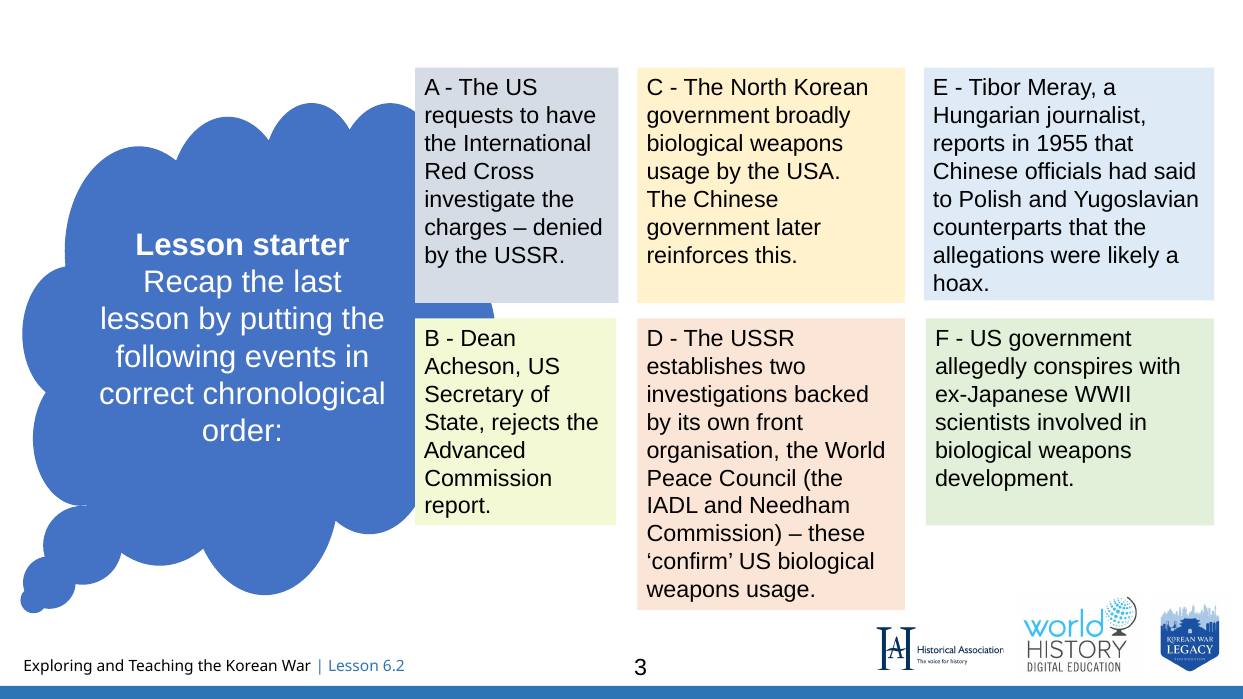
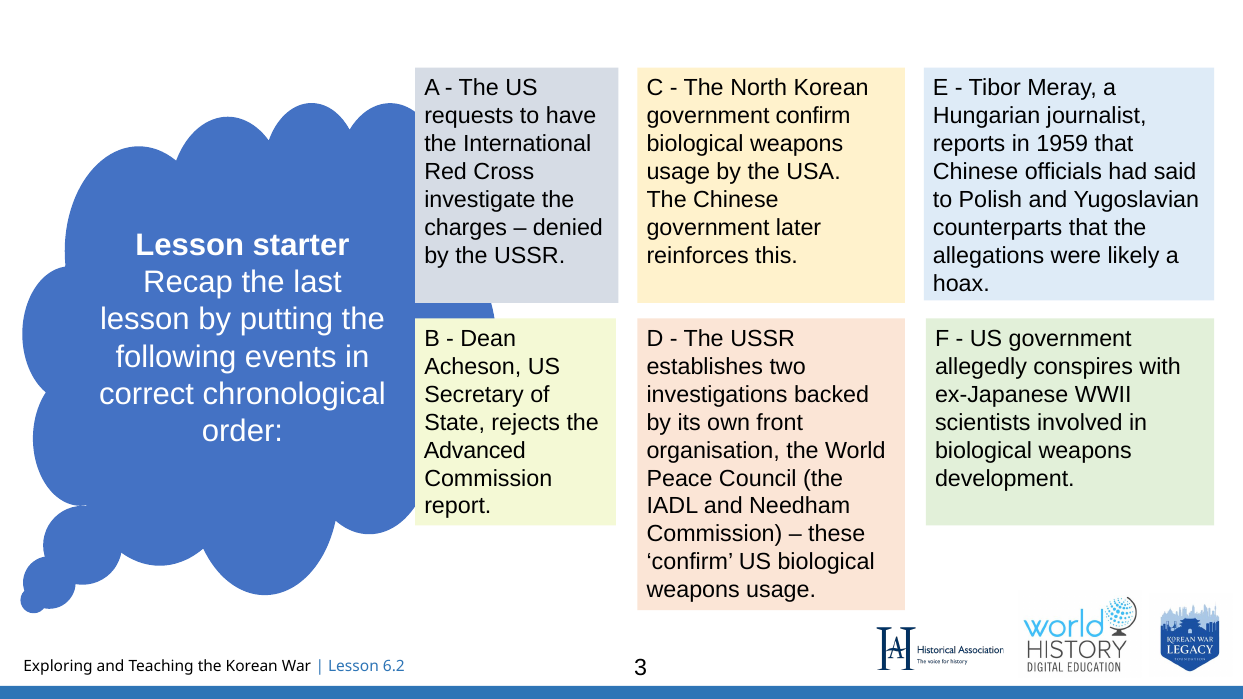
government broadly: broadly -> confirm (813, 116)
1955: 1955 -> 1959 (1062, 144)
